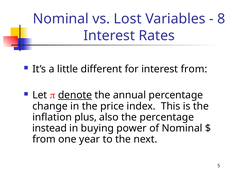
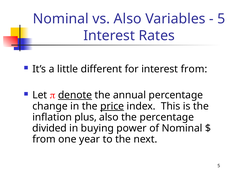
vs Lost: Lost -> Also (128, 19)
8: 8 -> 5 (221, 19)
price underline: none -> present (112, 106)
instead: instead -> divided (50, 128)
